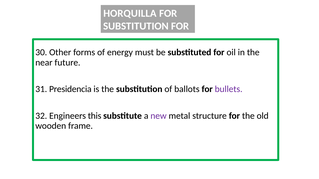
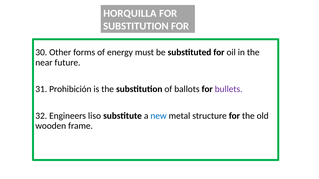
Presidencia: Presidencia -> Prohibición (70, 89)
this: this -> liso (95, 116)
new colour: purple -> blue (159, 116)
